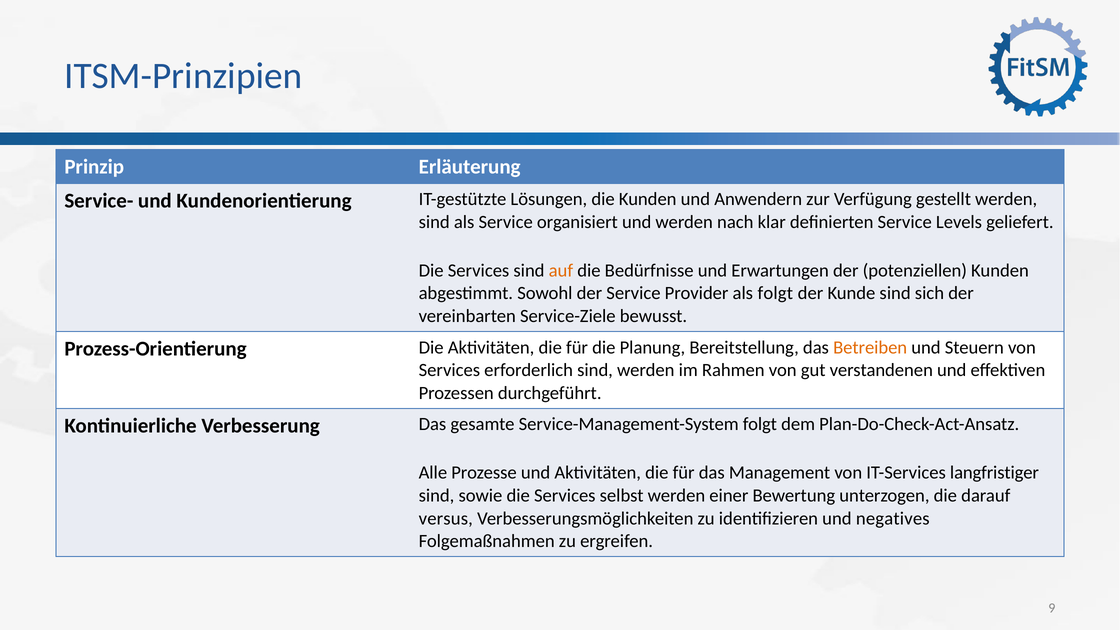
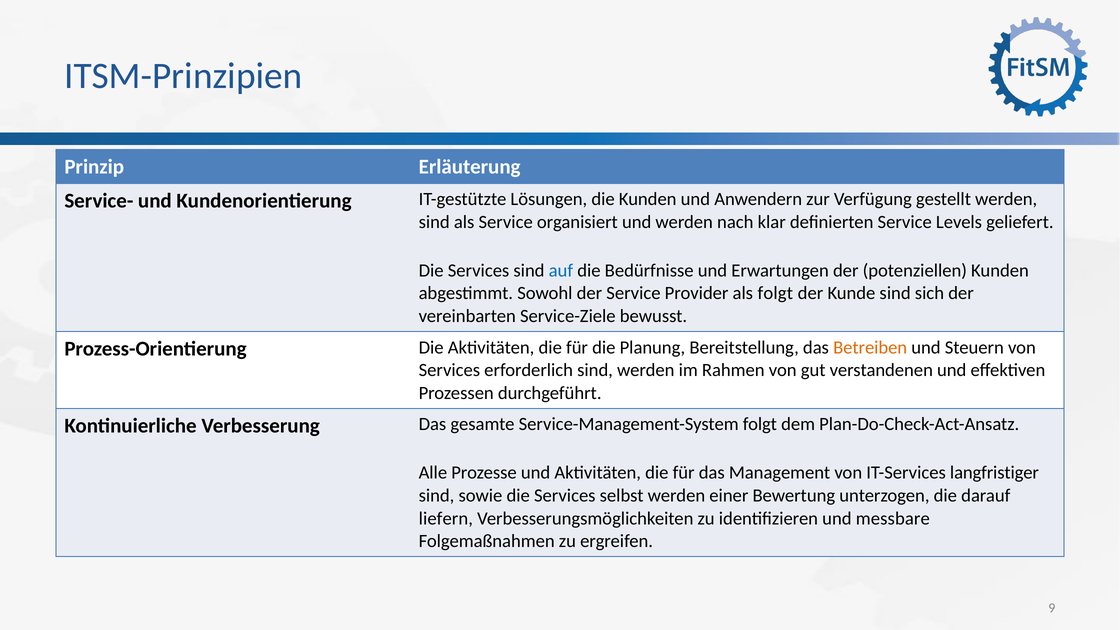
auf colour: orange -> blue (561, 270)
versus: versus -> liefern (446, 518)
negatives: negatives -> messbare (893, 518)
